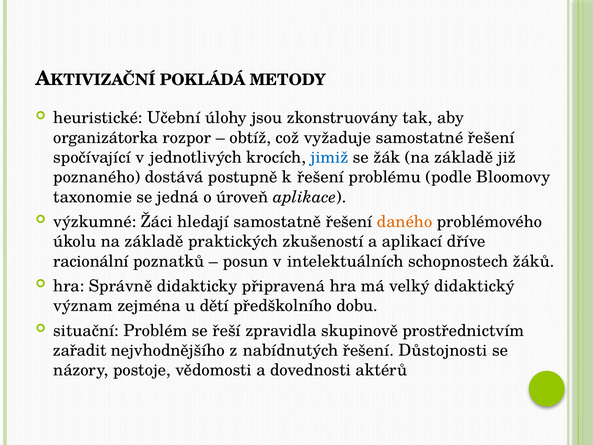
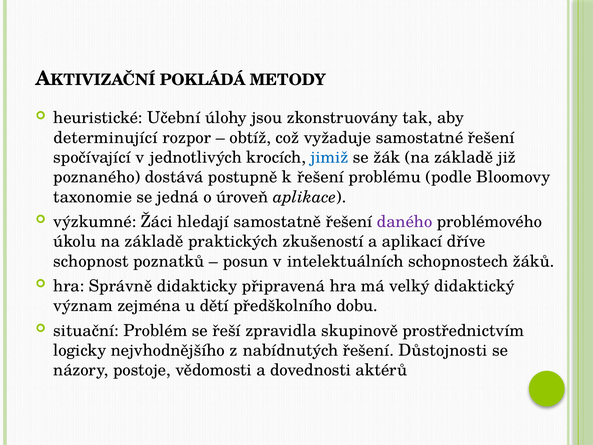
organizátorka: organizátorka -> determinující (106, 138)
daného colour: orange -> purple (405, 222)
racionální: racionální -> schopnost (91, 261)
zařadit: zařadit -> logicky (80, 350)
